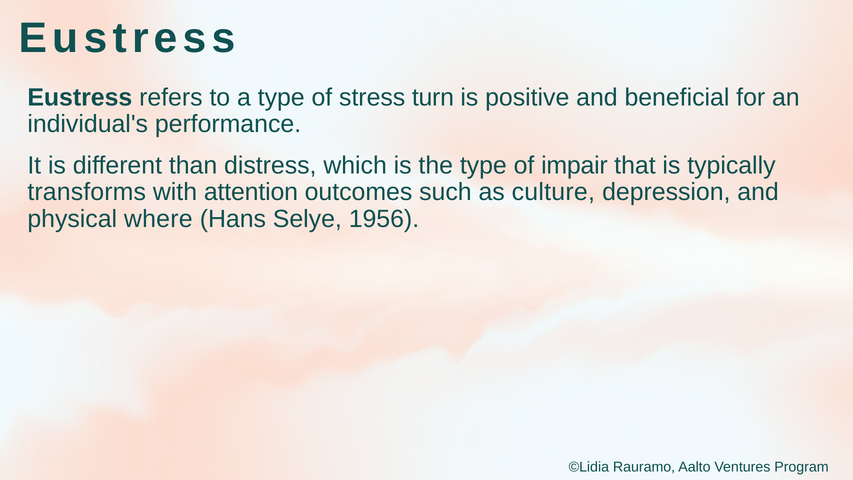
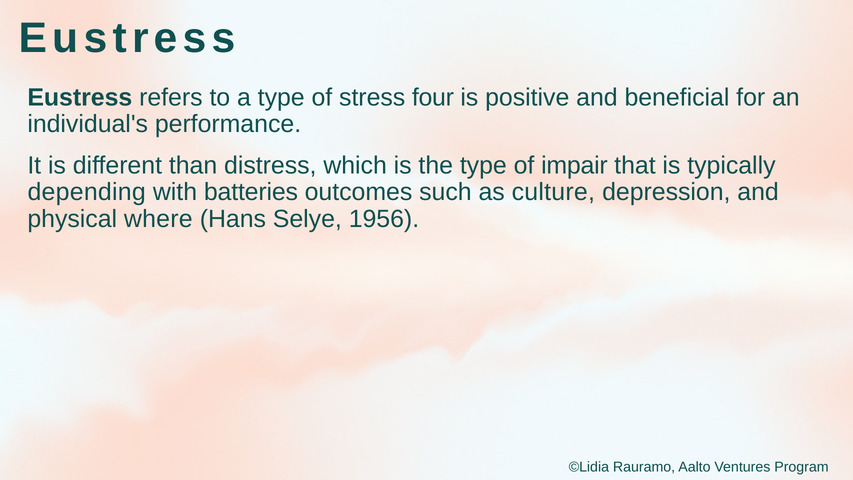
turn: turn -> four (433, 97)
transforms: transforms -> depending (87, 192)
attention: attention -> batteries (251, 192)
